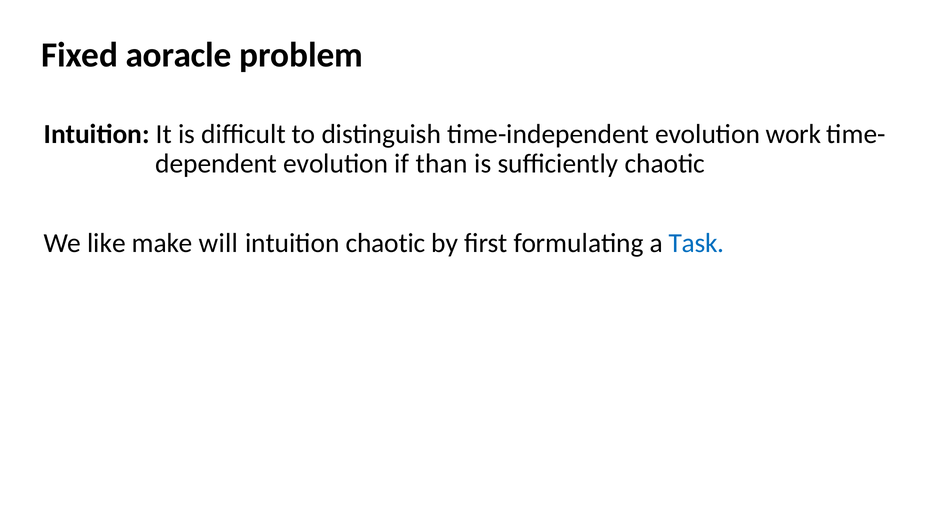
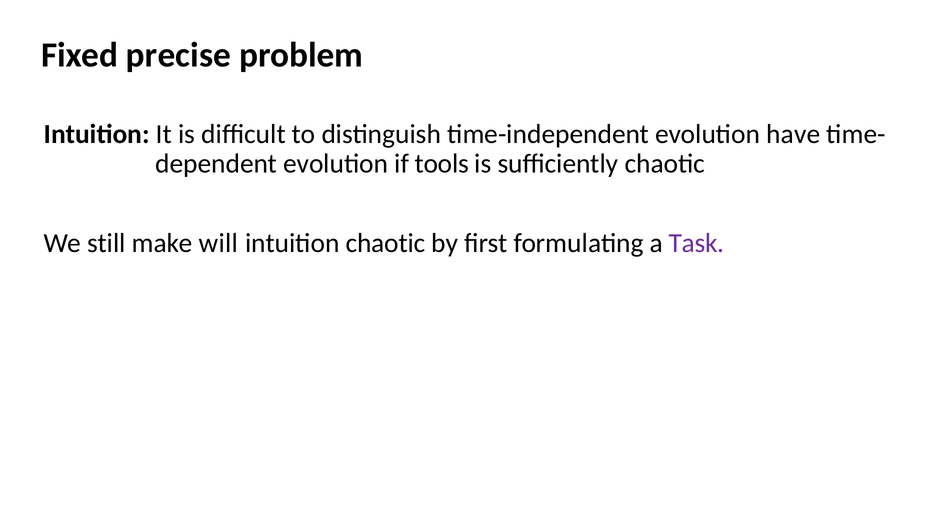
aoracle: aoracle -> precise (178, 55)
work: work -> have (793, 134)
than: than -> tools (442, 164)
like: like -> still (106, 243)
Task colour: blue -> purple (697, 243)
